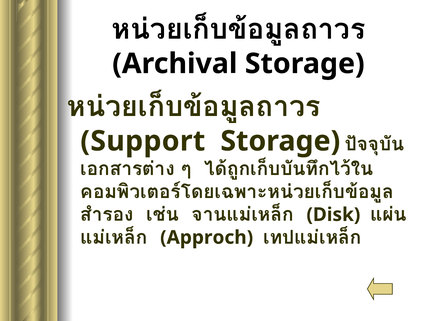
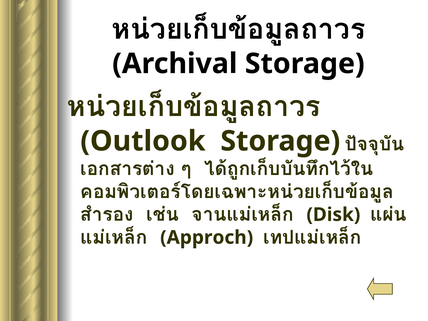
Support: Support -> Outlook (143, 141)
